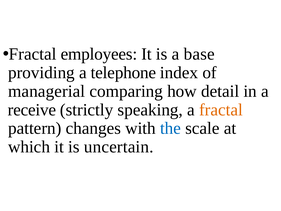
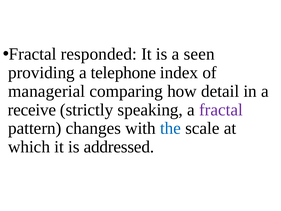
employees: employees -> responded (99, 54)
base: base -> seen (199, 54)
fractal colour: orange -> purple (221, 110)
uncertain: uncertain -> addressed (119, 147)
